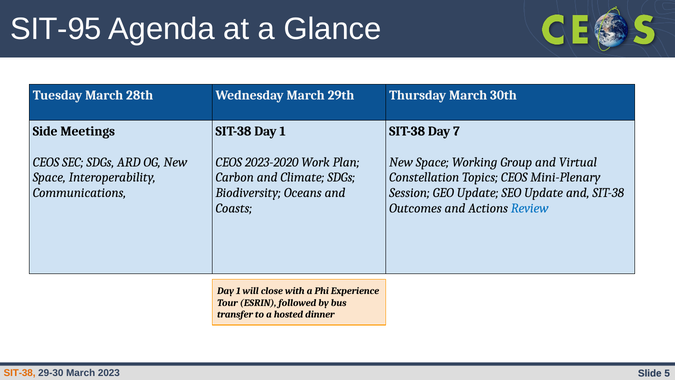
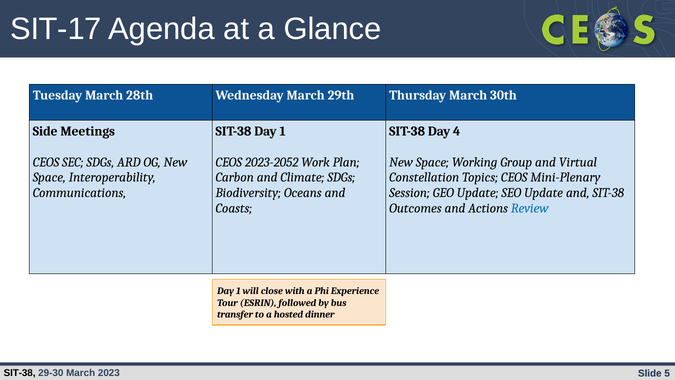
SIT-95: SIT-95 -> SIT-17 (56, 29)
7: 7 -> 4 (457, 131)
2023-2020: 2023-2020 -> 2023-2052 (272, 162)
SIT-38 colour: orange -> black (20, 372)
